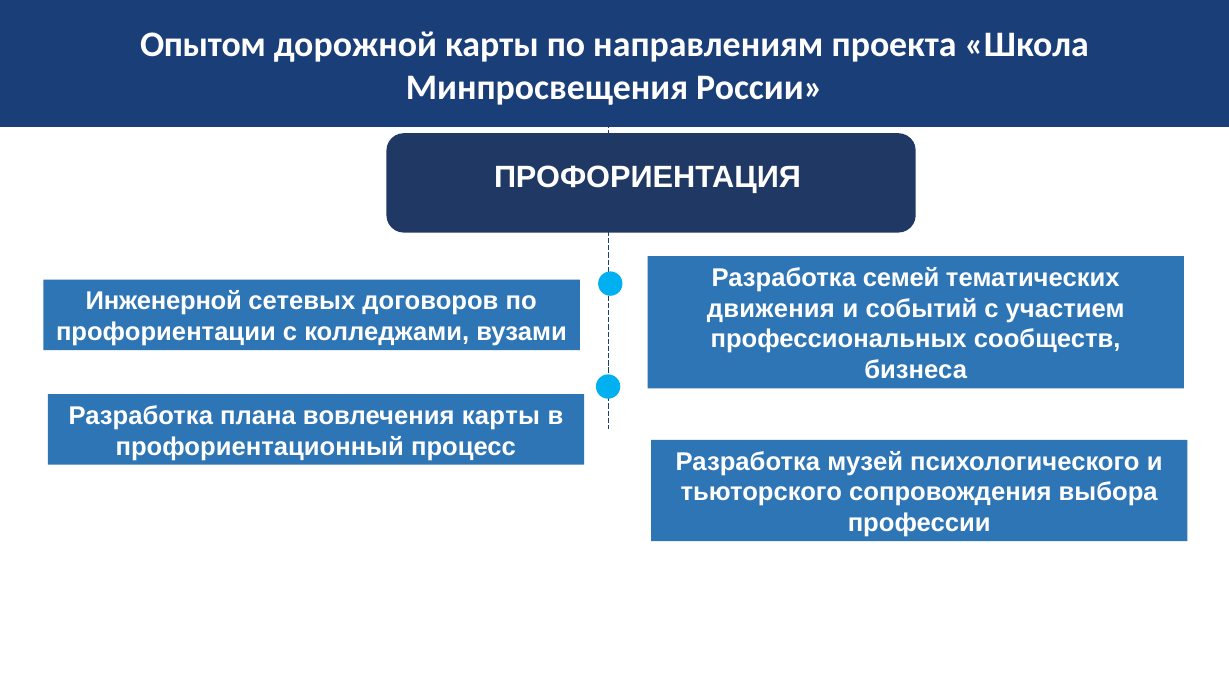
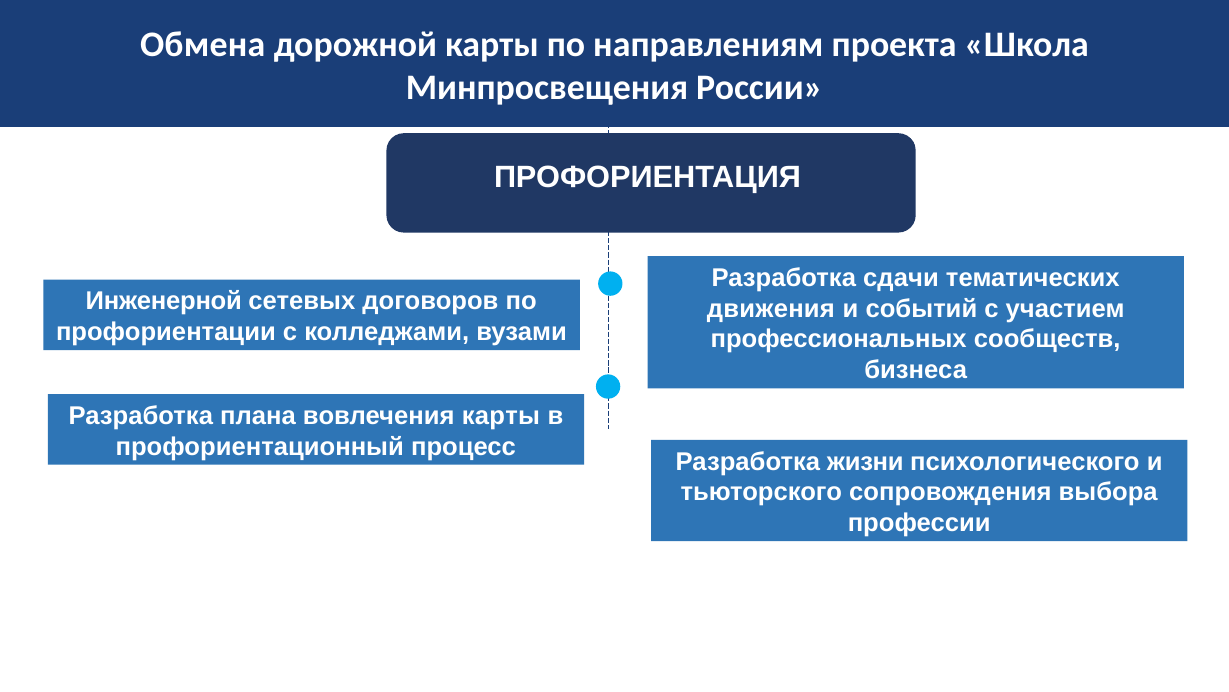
Опытом: Опытом -> Обмена (203, 44)
семей: семей -> сдачи (901, 278)
музей: музей -> жизни (865, 461)
